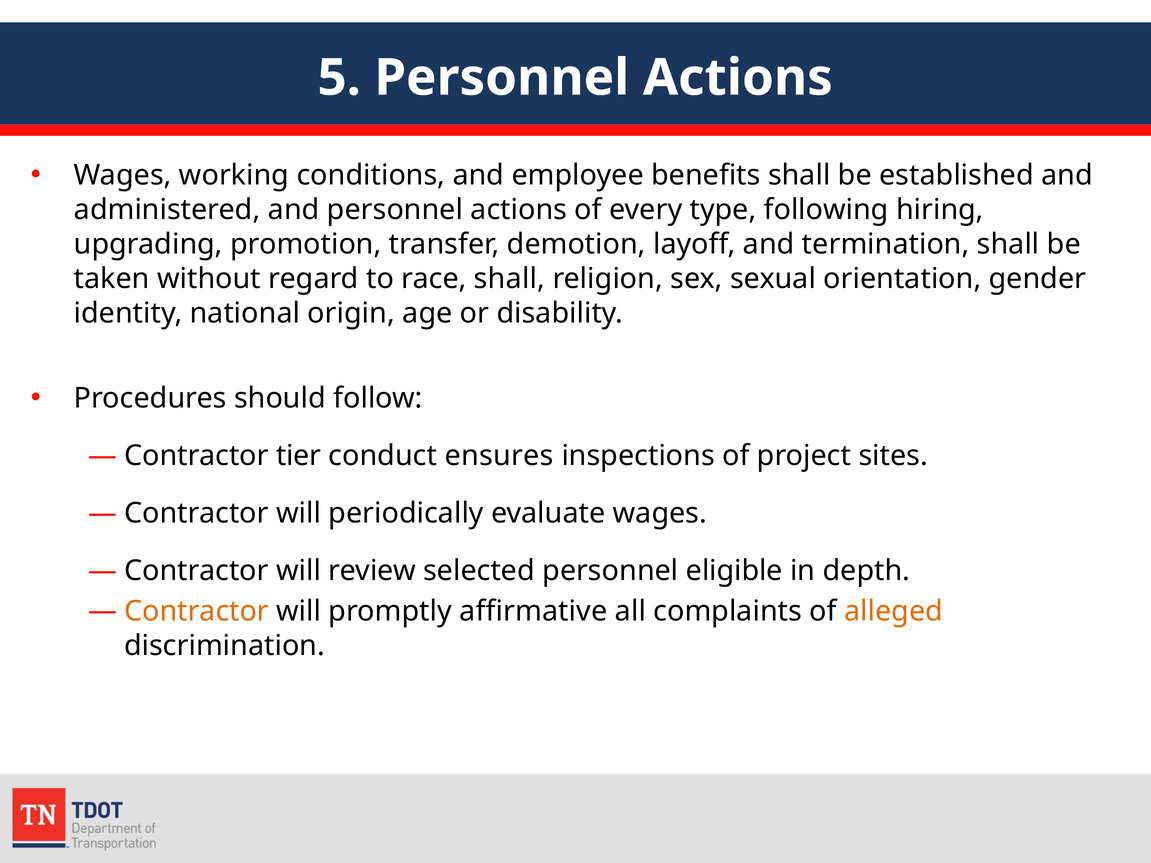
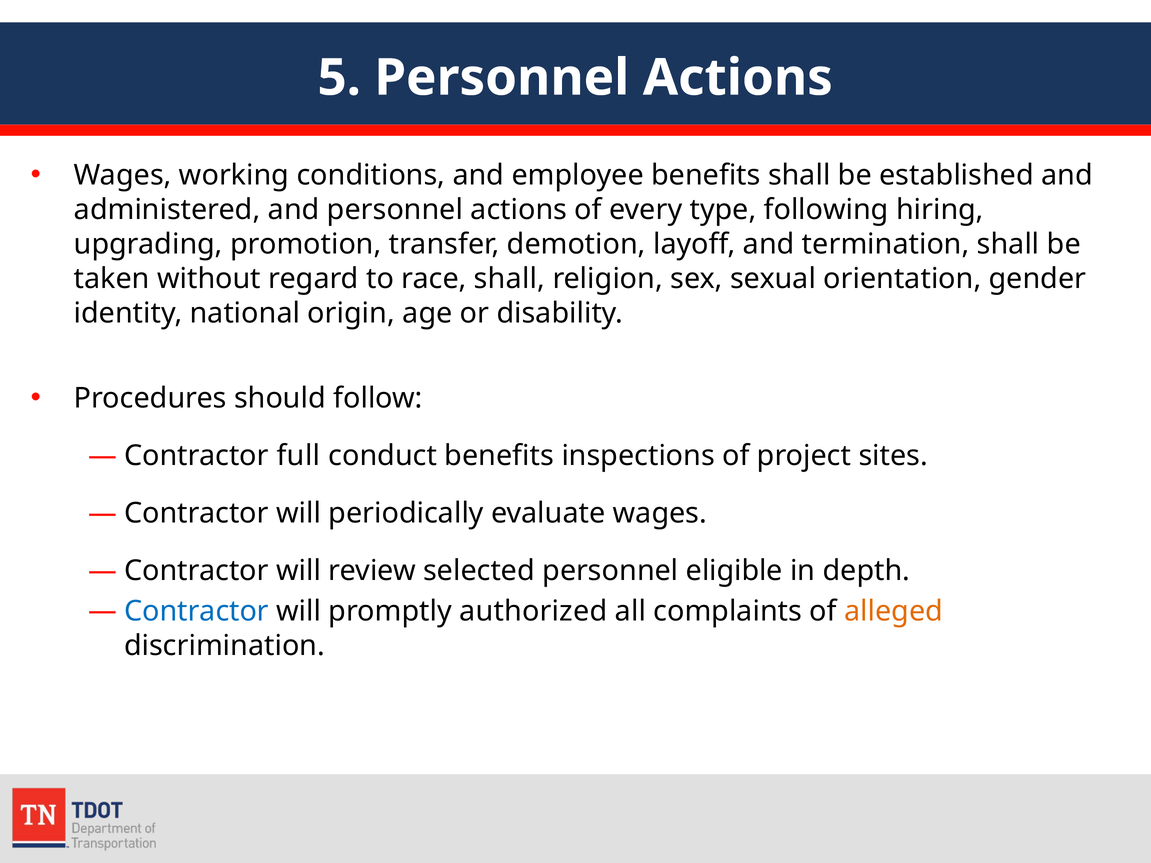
tier: tier -> full (298, 456)
conduct ensures: ensures -> benefits (499, 456)
Contractor colour: orange -> blue (197, 611)
affirmative: affirmative -> authorized (533, 611)
